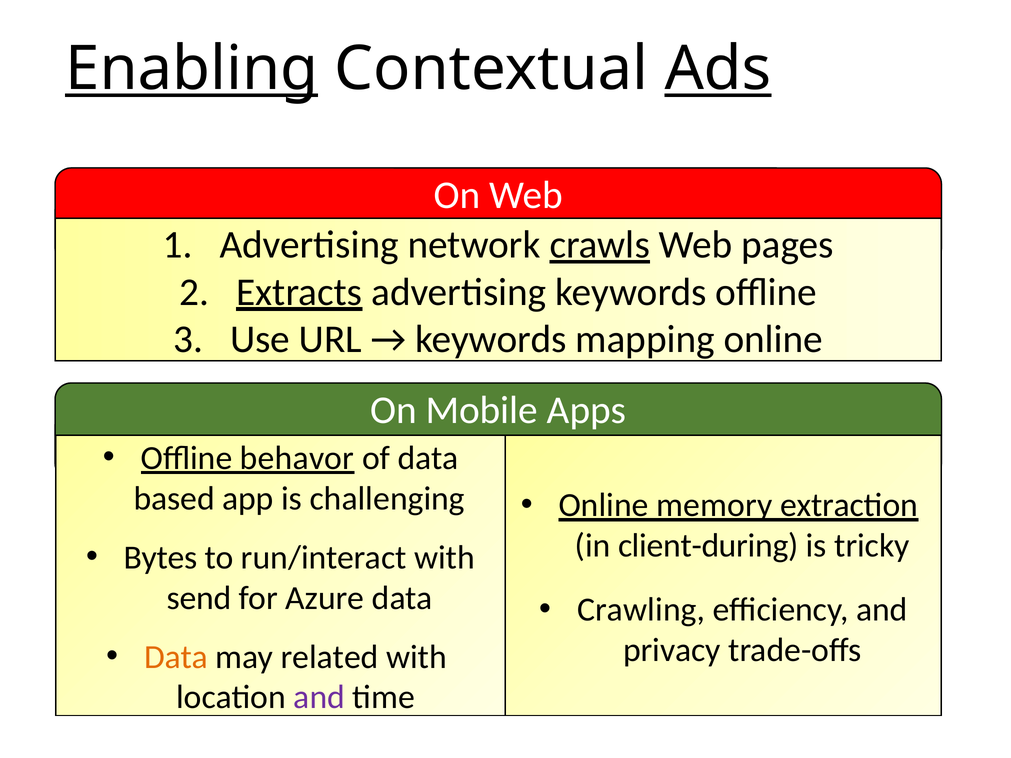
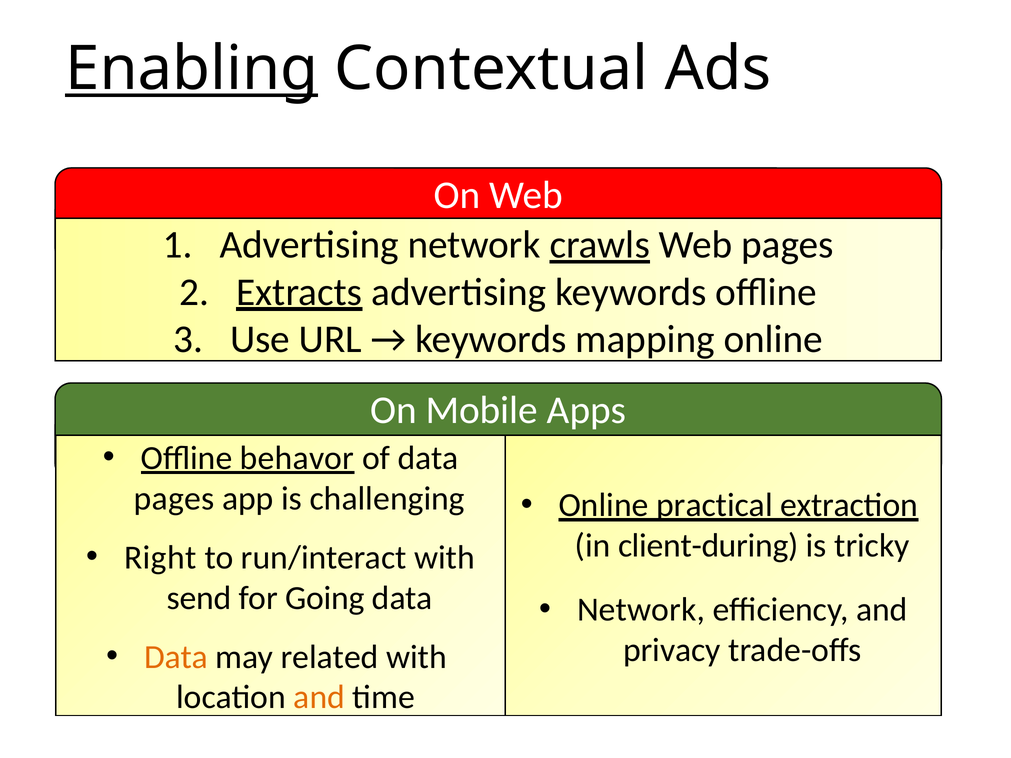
Ads underline: present -> none (718, 69)
based: based -> pages (174, 499)
memory: memory -> practical (714, 505)
Bytes: Bytes -> Right (160, 558)
Azure: Azure -> Going (325, 598)
Crawling: Crawling -> Network (641, 610)
and colour: purple -> orange (319, 698)
